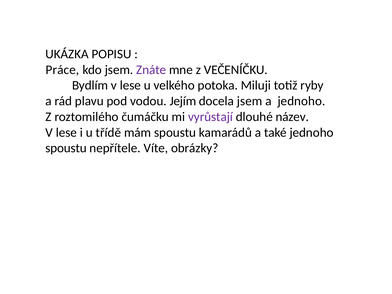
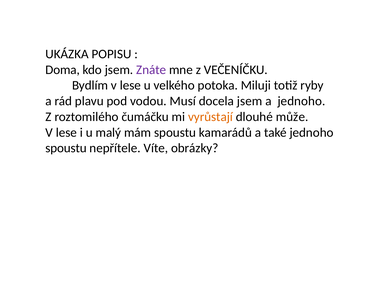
Práce: Práce -> Doma (63, 70)
Jejím: Jejím -> Musí (183, 101)
vyrůstají colour: purple -> orange (210, 117)
název: název -> může (292, 117)
třídě: třídě -> malý (108, 132)
